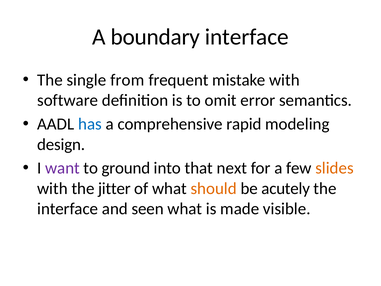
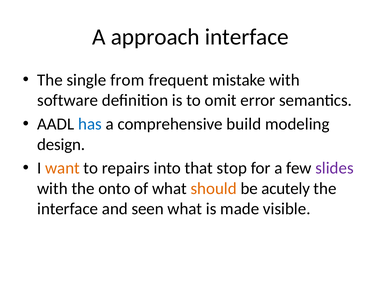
boundary: boundary -> approach (155, 37)
rapid: rapid -> build (244, 124)
want colour: purple -> orange (62, 168)
ground: ground -> repairs (126, 168)
next: next -> stop (232, 168)
slides colour: orange -> purple (334, 168)
jitter: jitter -> onto (114, 188)
